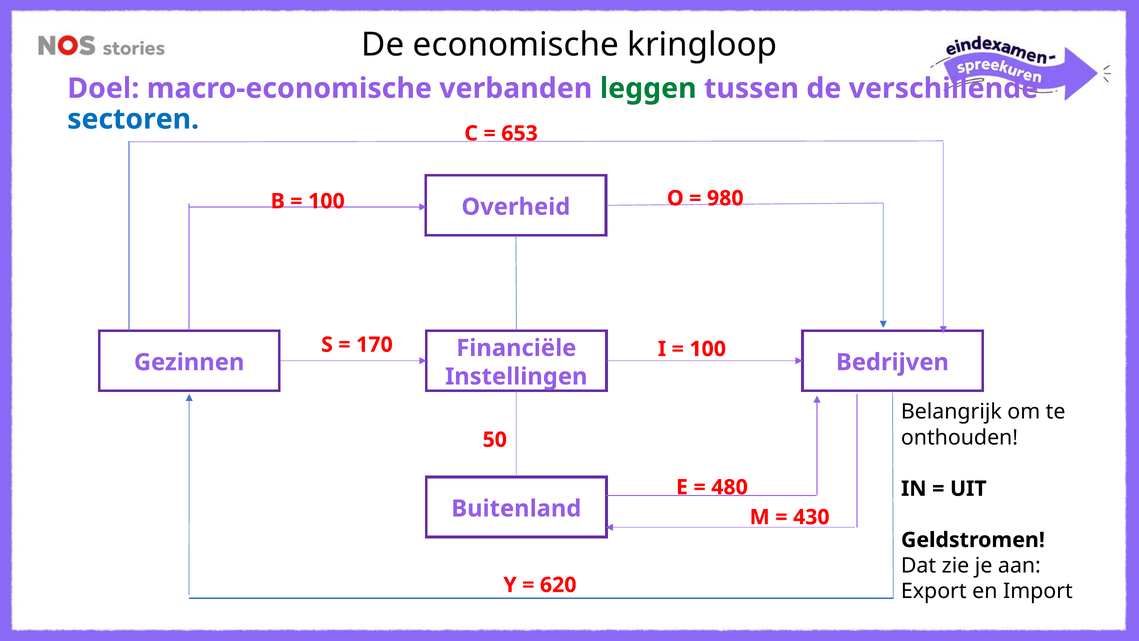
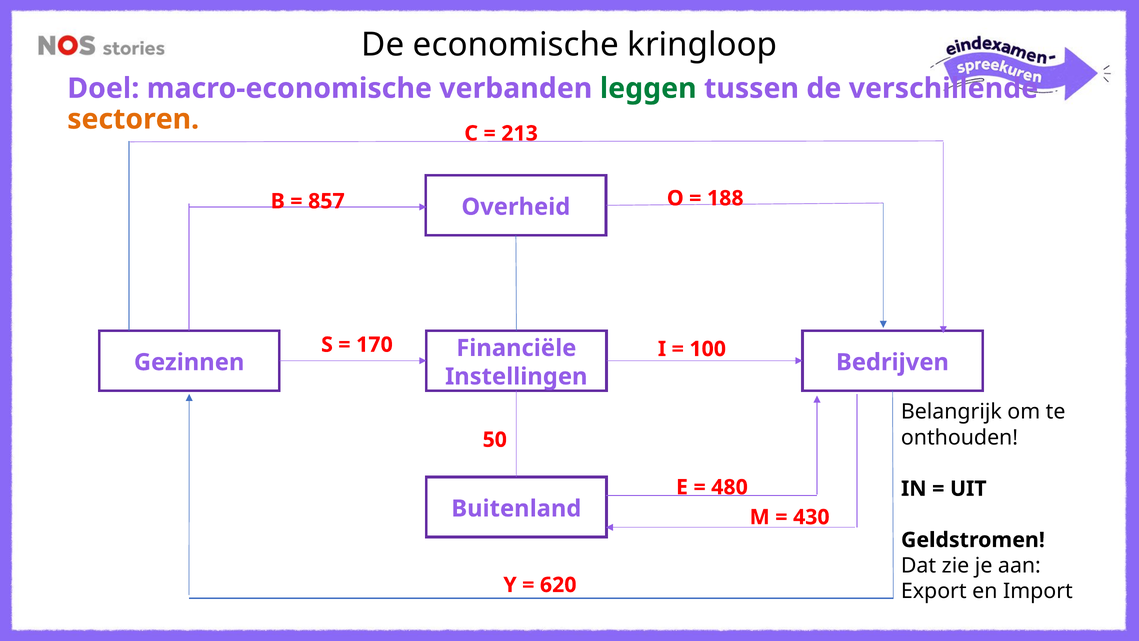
sectoren colour: blue -> orange (133, 119)
653: 653 -> 213 (520, 133)
980: 980 -> 188 (725, 198)
100: 100 -> 857 (326, 201)
